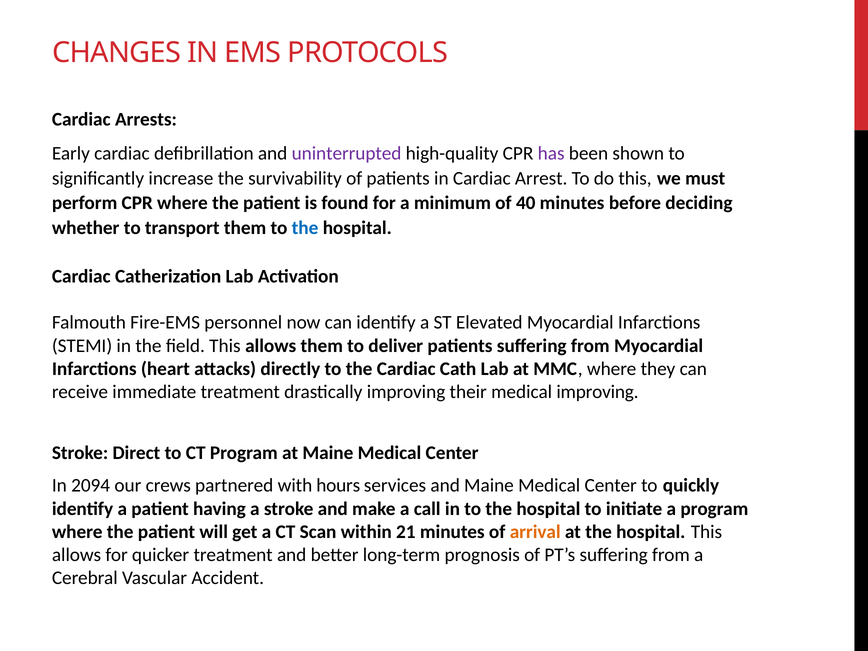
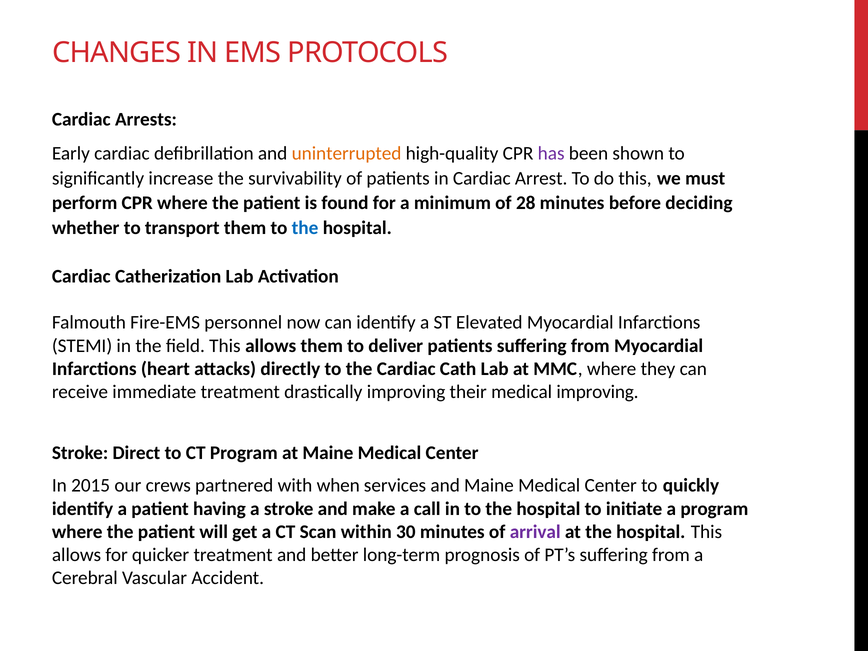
uninterrupted colour: purple -> orange (347, 154)
40: 40 -> 28 (526, 203)
2094: 2094 -> 2015 (91, 486)
hours: hours -> when (338, 486)
21: 21 -> 30 (406, 532)
arrival colour: orange -> purple (535, 532)
